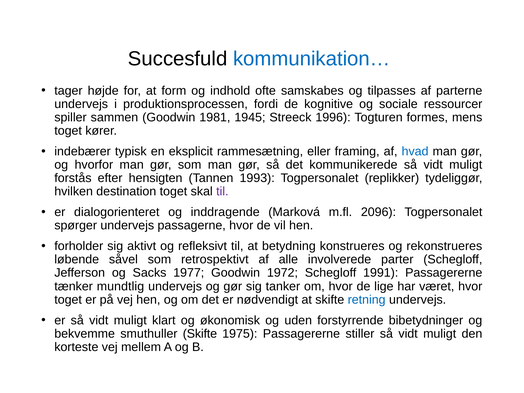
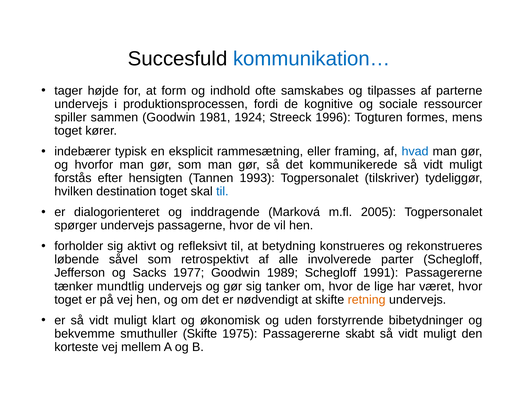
1945: 1945 -> 1924 (250, 117)
replikker: replikker -> tilskriver (392, 178)
til colour: purple -> blue (222, 192)
2096: 2096 -> 2005 (378, 212)
1972: 1972 -> 1989 (282, 273)
retning colour: blue -> orange (367, 300)
stiller: stiller -> skabt (360, 334)
